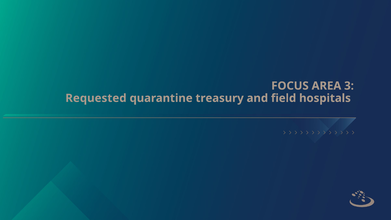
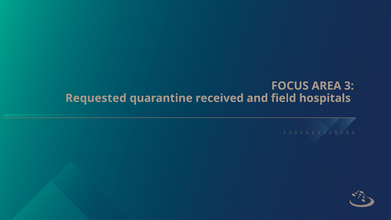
treasury: treasury -> received (220, 98)
